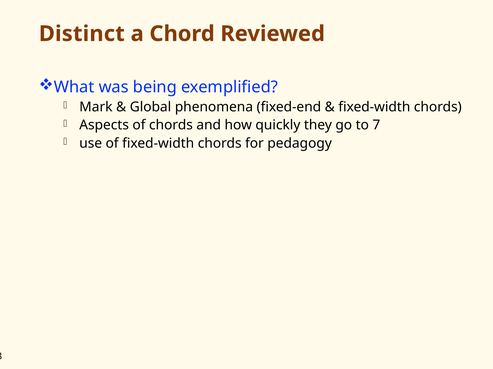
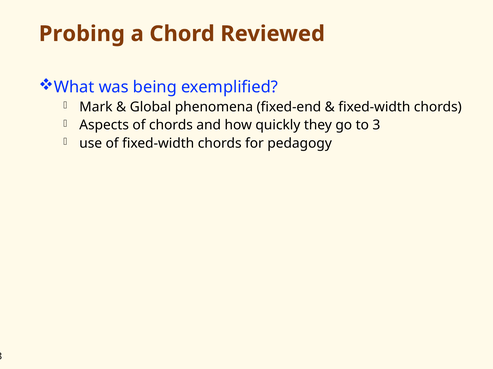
Distinct: Distinct -> Probing (82, 34)
7: 7 -> 3 (376, 125)
